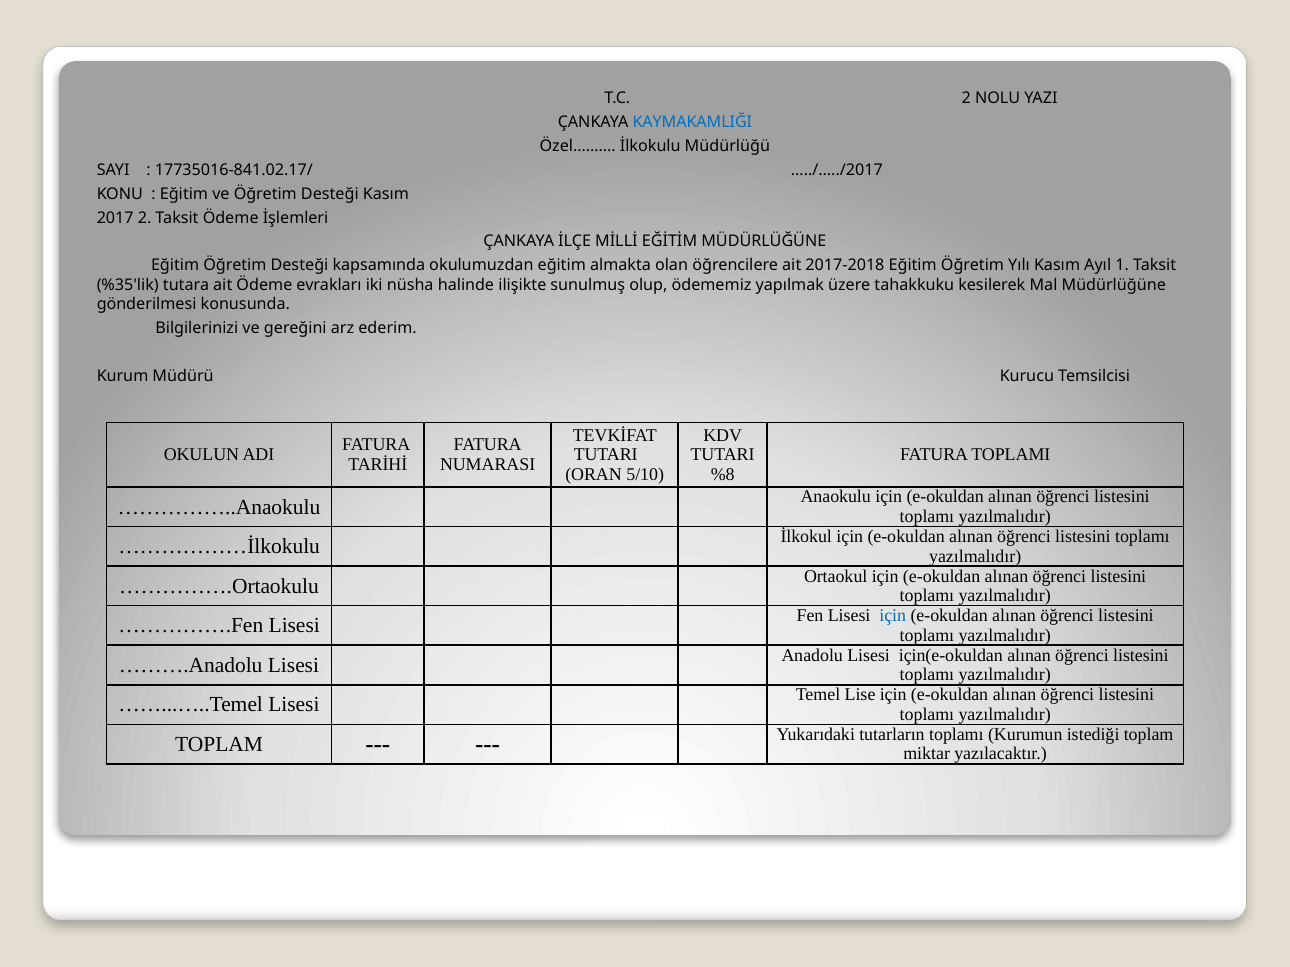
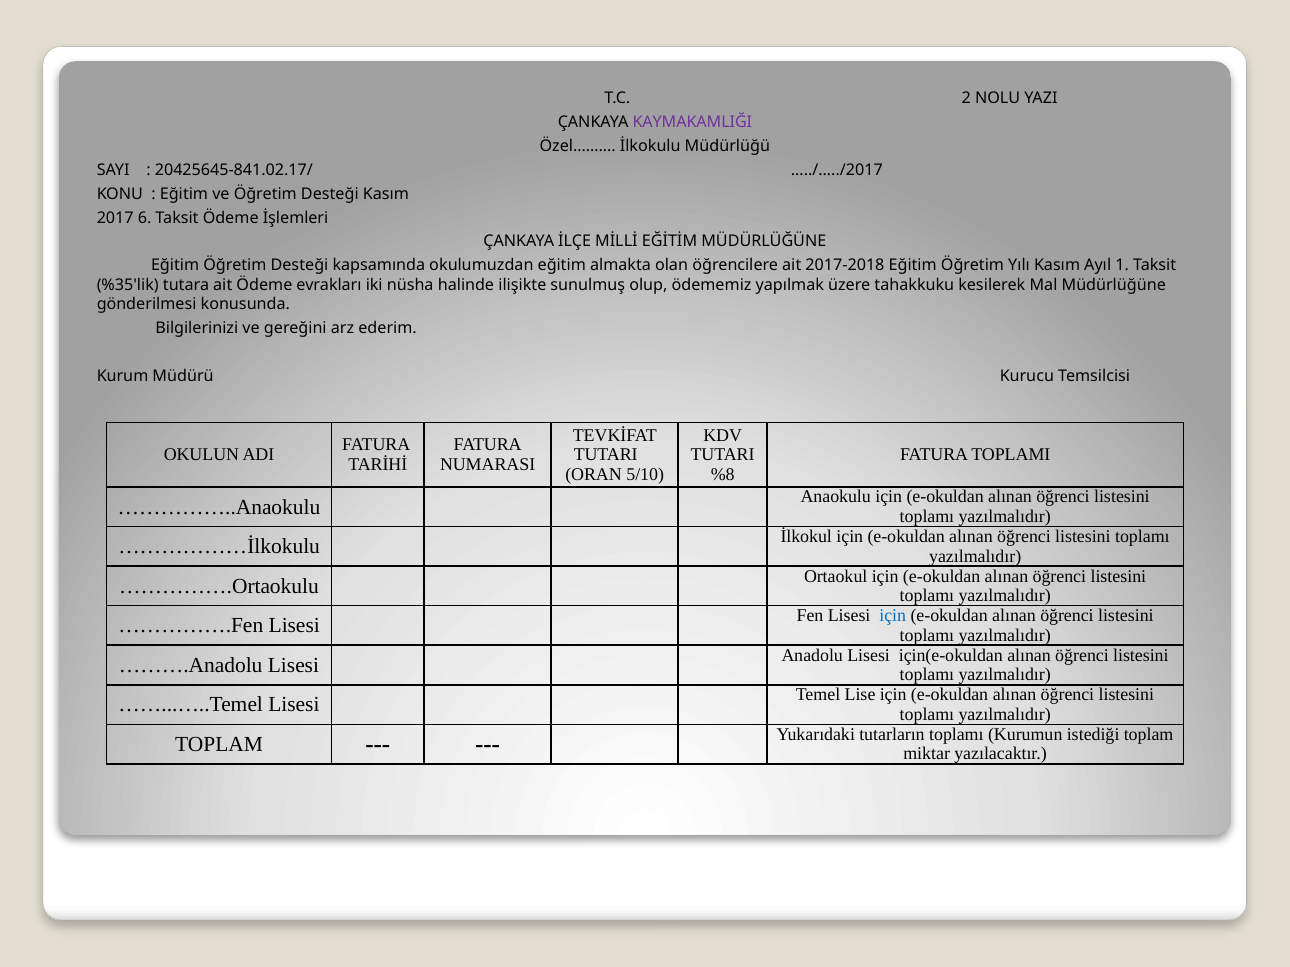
KAYMAKAMLIĞI colour: blue -> purple (692, 122)
17735016-841.02.17/: 17735016-841.02.17/ -> 20425645-841.02.17/ (234, 170)
2017 2: 2 -> 6 (145, 218)
